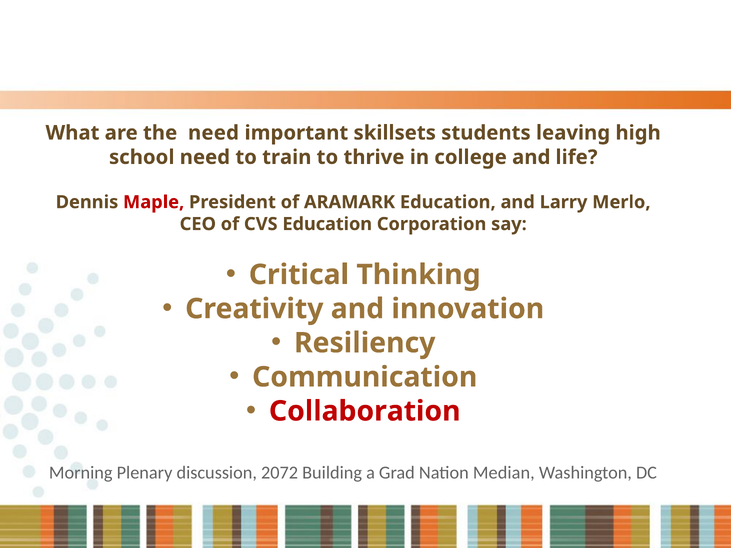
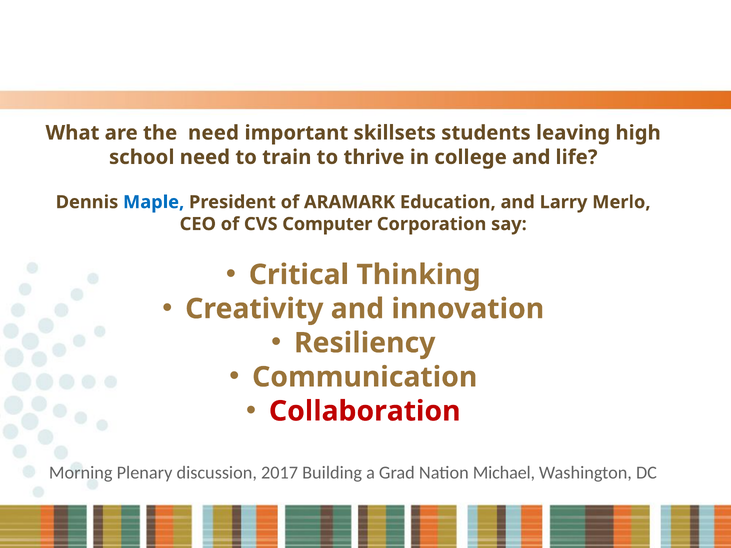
Maple colour: red -> blue (154, 202)
CVS Education: Education -> Computer (327, 224)
2072: 2072 -> 2017 (280, 473)
Median: Median -> Michael (504, 473)
